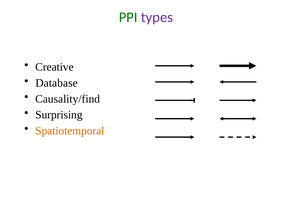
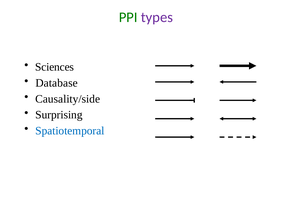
Creative: Creative -> Sciences (55, 67)
Causality/find: Causality/find -> Causality/side (68, 99)
Spatiotemporal colour: orange -> blue (70, 131)
